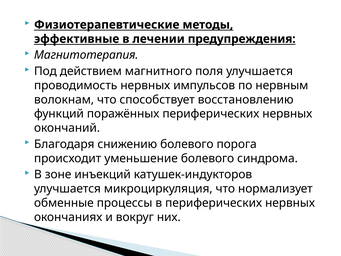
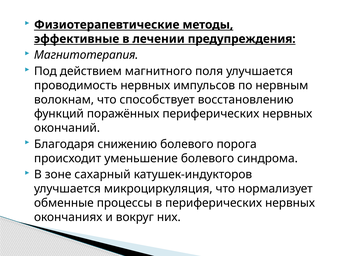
инъекций: инъекций -> сахарный (103, 174)
